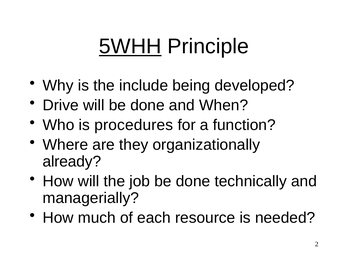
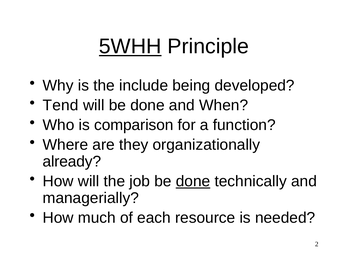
Drive: Drive -> Tend (61, 105)
procedures: procedures -> comparison (134, 125)
done underline: none -> present (193, 181)
